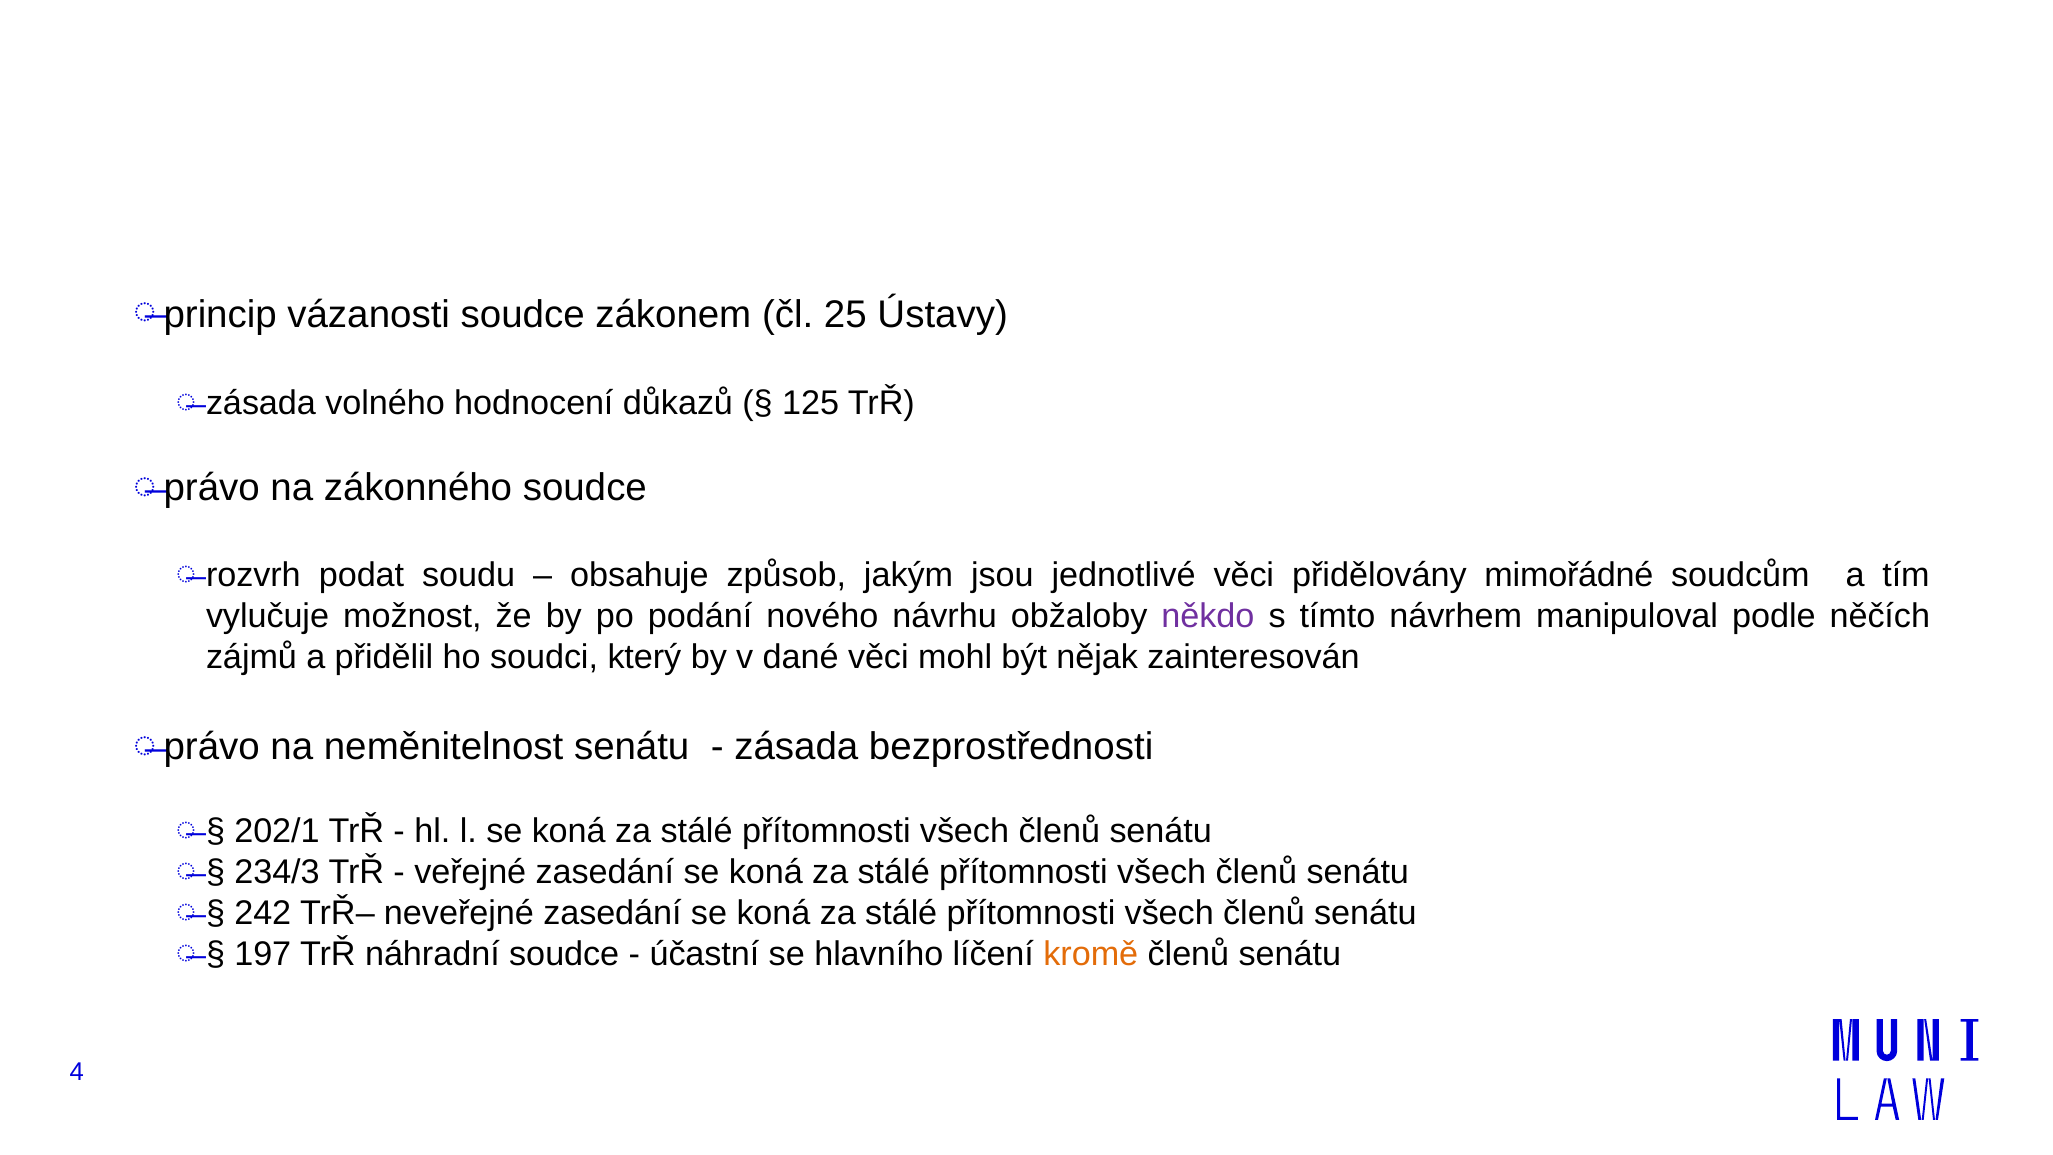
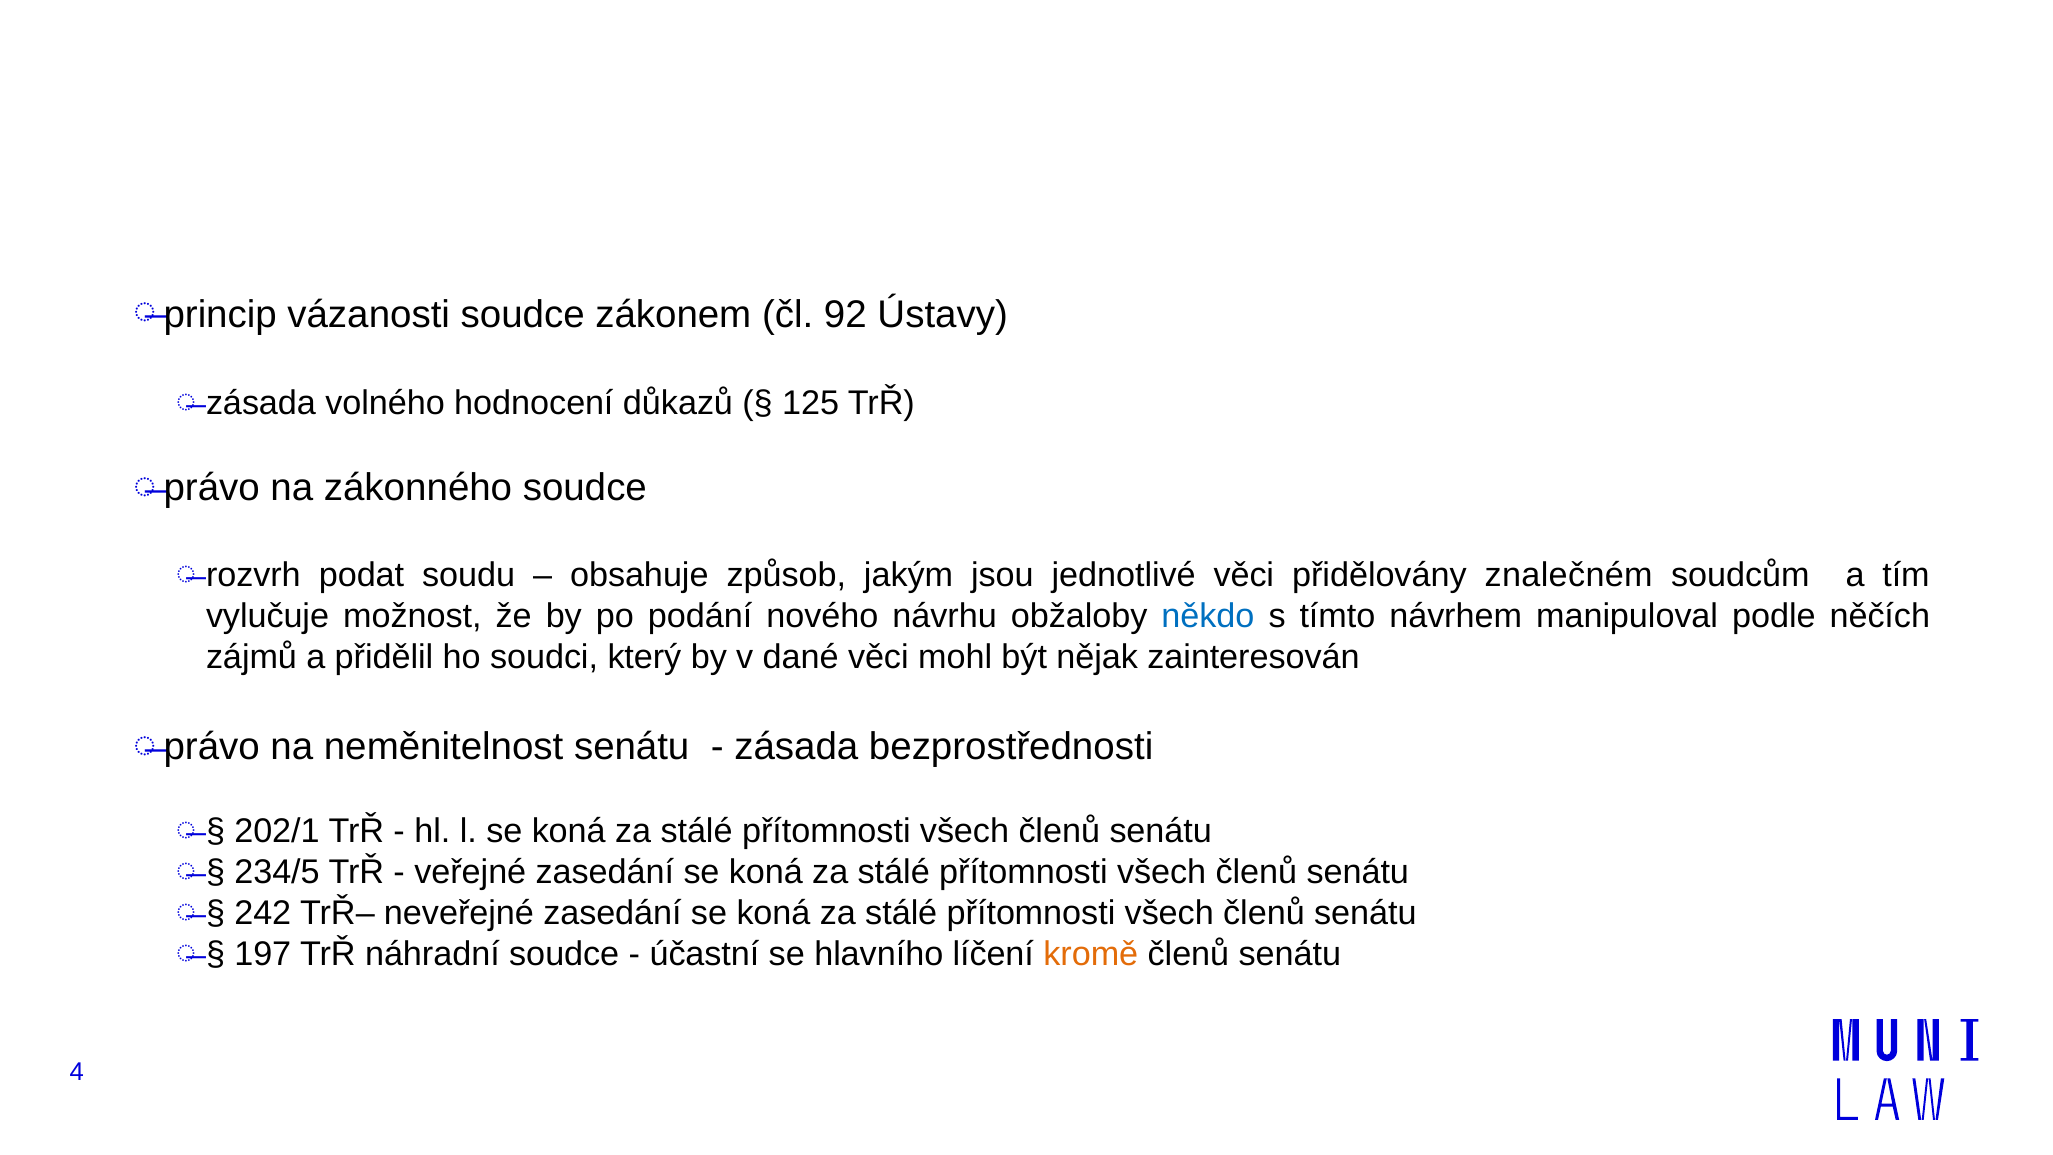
25: 25 -> 92 (845, 315)
mimořádné: mimořádné -> znalečném (1569, 575)
někdo colour: purple -> blue (1208, 616)
234/3: 234/3 -> 234/5 (277, 872)
